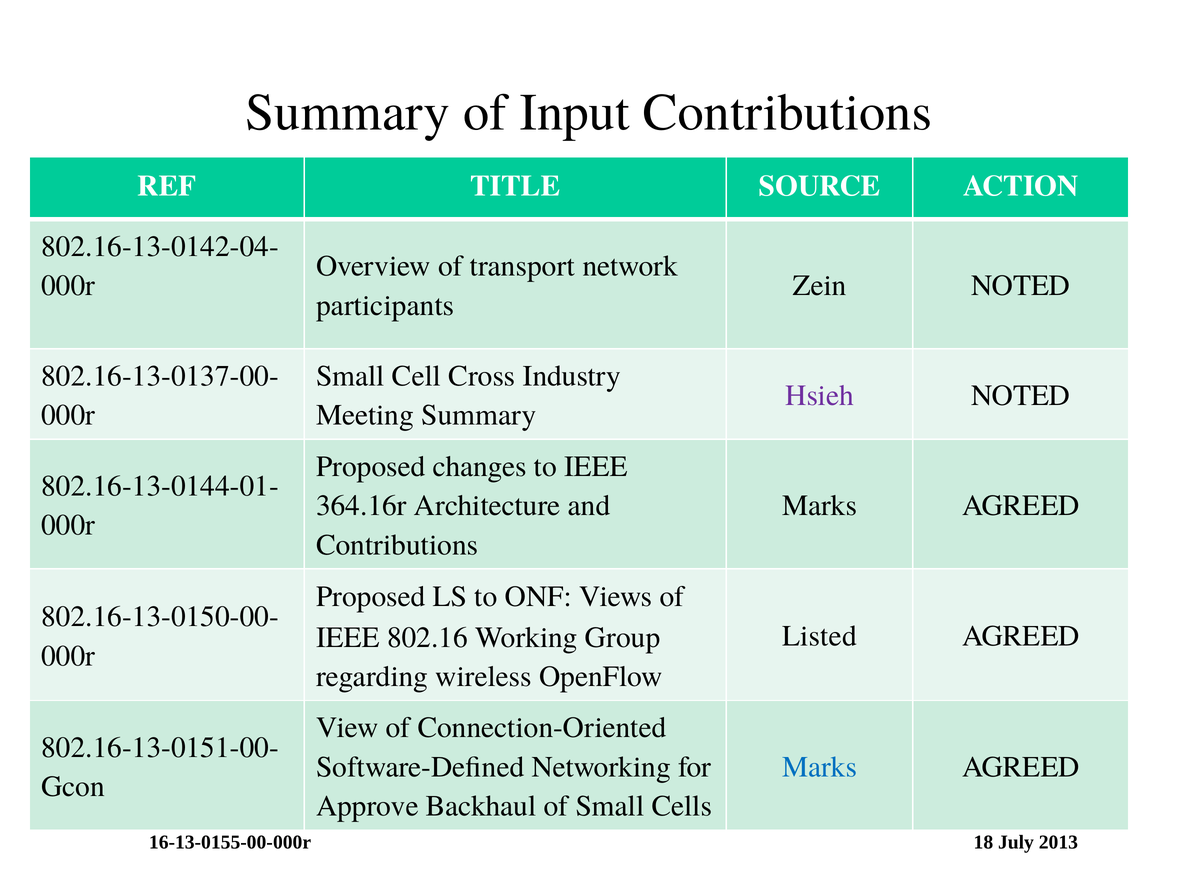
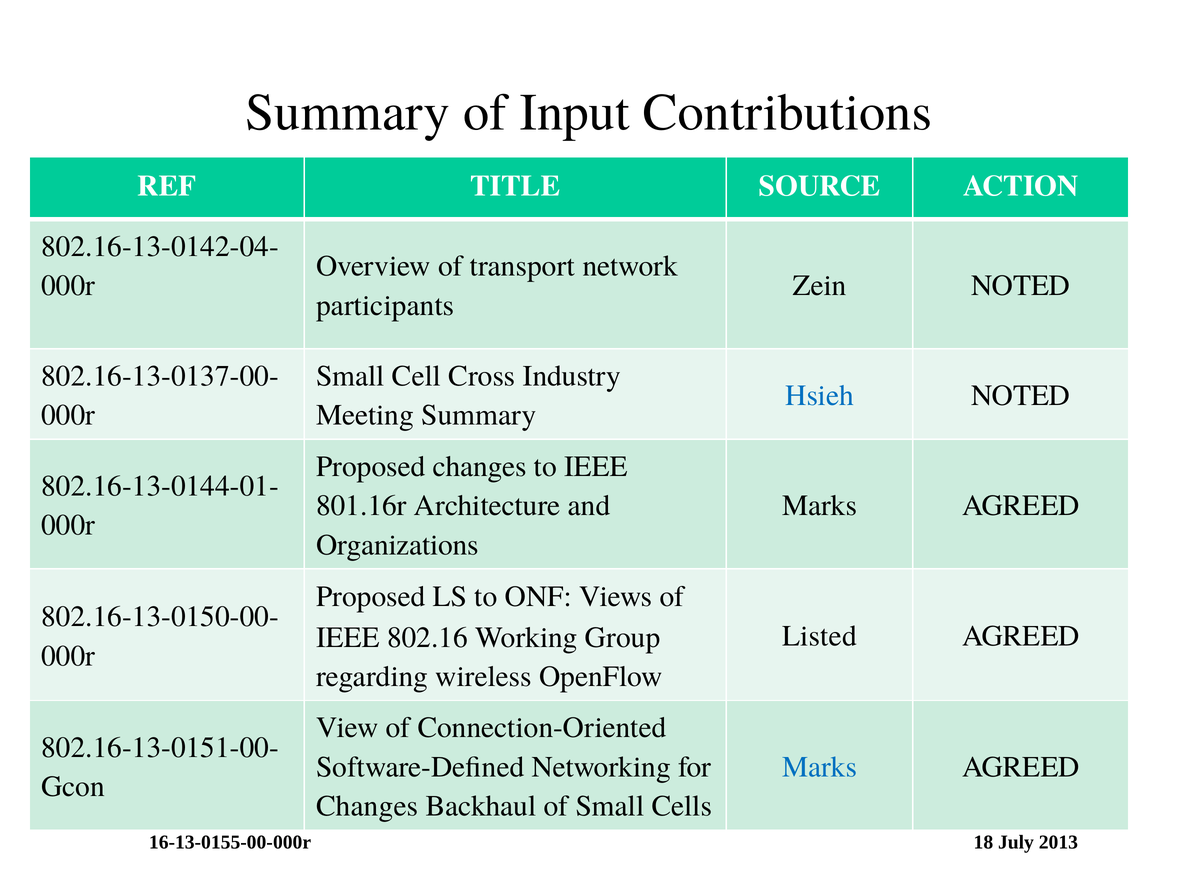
Hsieh colour: purple -> blue (820, 396)
364.16r: 364.16r -> 801.16r (361, 506)
Contributions: Contributions -> Organizations (397, 545)
Approve: Approve -> Changes (367, 807)
